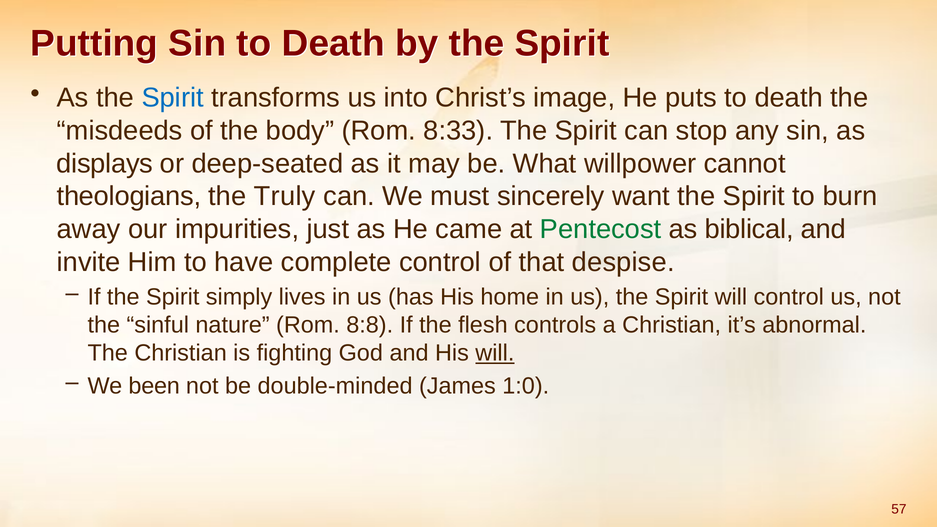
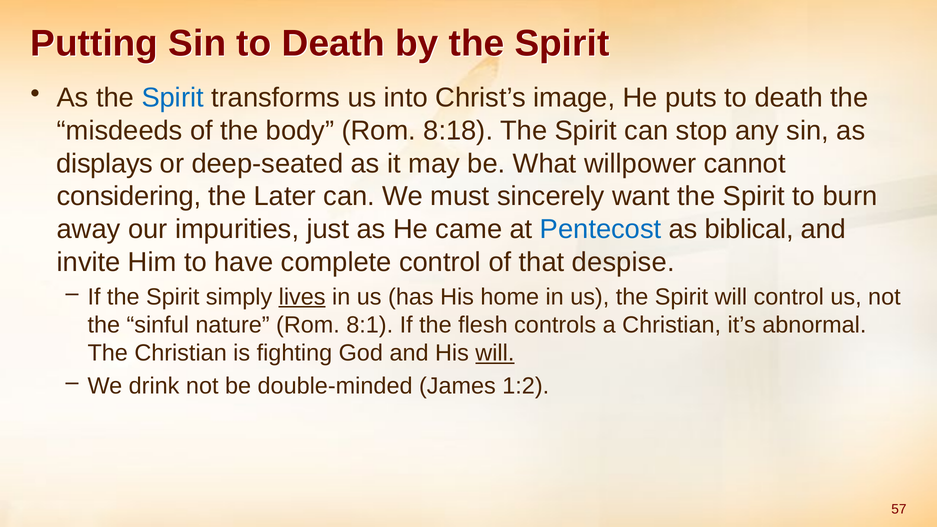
8:33: 8:33 -> 8:18 (458, 131)
theologians: theologians -> considering (129, 196)
Truly: Truly -> Later (285, 196)
Pentecost colour: green -> blue (601, 229)
lives underline: none -> present (302, 297)
8:8: 8:8 -> 8:1 (370, 325)
been: been -> drink (154, 386)
1:0: 1:0 -> 1:2 (526, 386)
